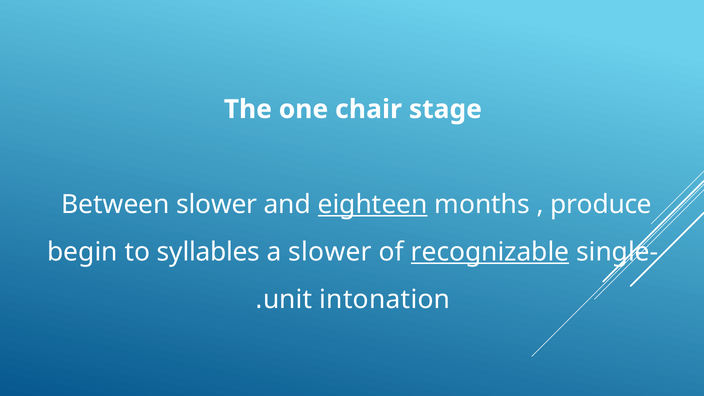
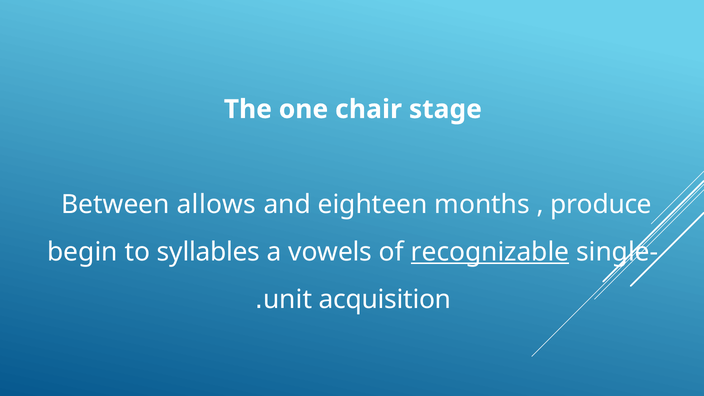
Between slower: slower -> allows (216, 204)
eighteen underline: present -> none (373, 204)
a slower: slower -> vowels (330, 252)
intonation: intonation -> acquisition (385, 299)
